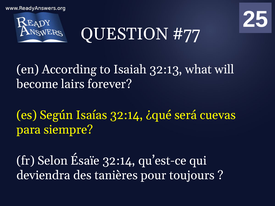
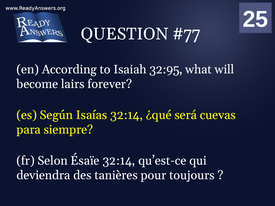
32:13: 32:13 -> 32:95 (166, 70)
